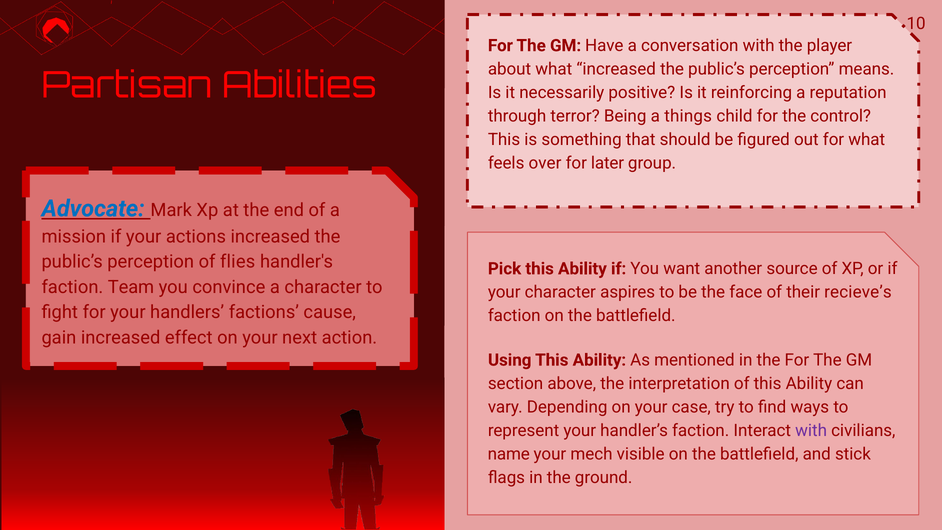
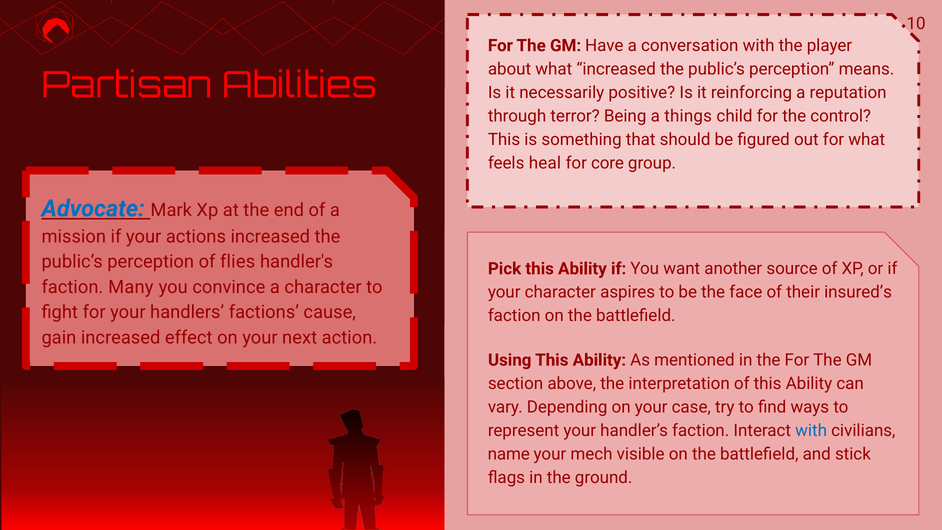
over: over -> heal (545, 163)
later: later -> core (607, 163)
Team: Team -> Many (131, 287)
recieve’s: recieve’s -> insured’s (858, 292)
with colour: purple -> blue (811, 430)
